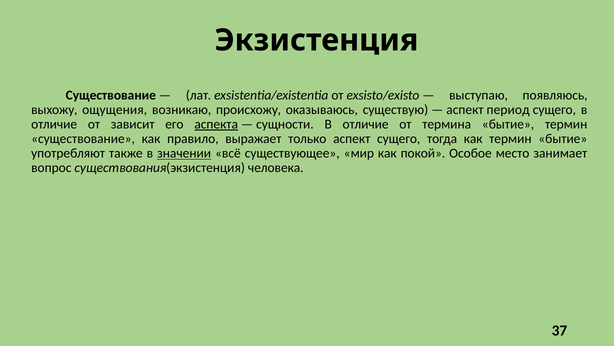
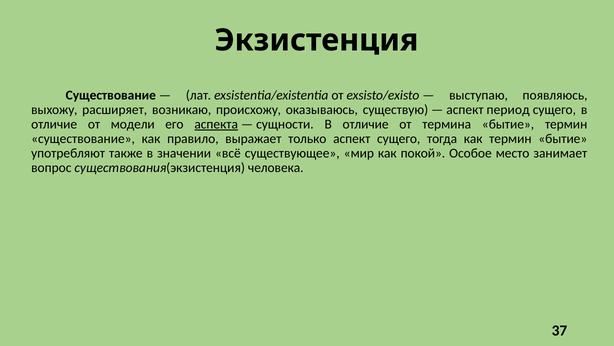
ощущения: ощущения -> расширяет (115, 110)
зависит: зависит -> модели (133, 124)
значении underline: present -> none (184, 153)
